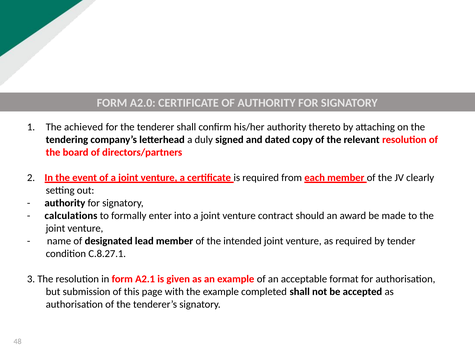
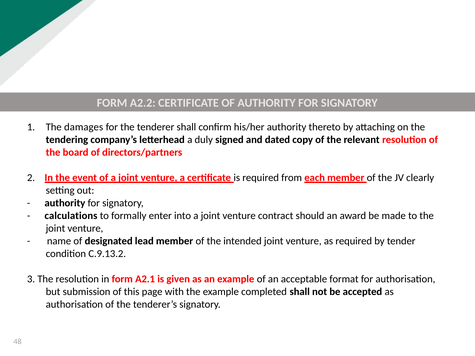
A2.0: A2.0 -> A2.2 (143, 103)
achieved: achieved -> damages (84, 127)
C.8.27.1: C.8.27.1 -> C.9.13.2 (107, 254)
